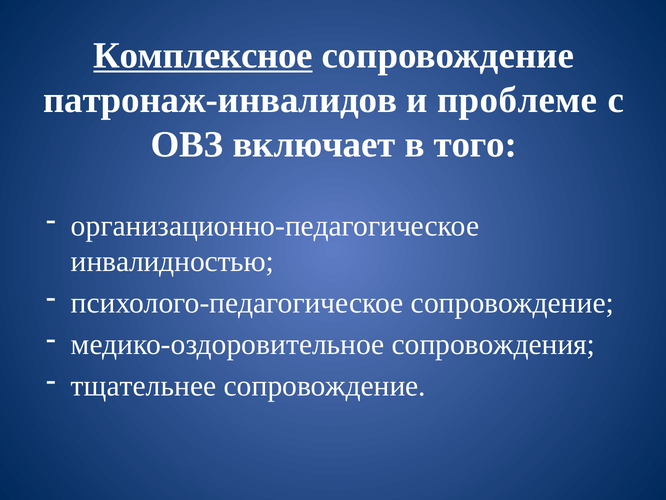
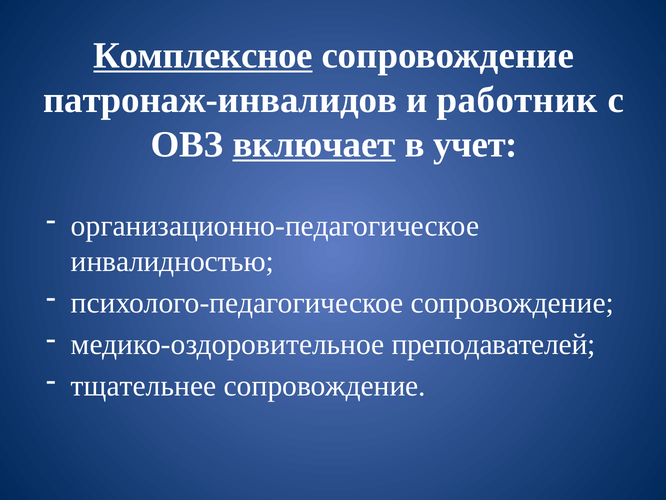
проблеме: проблеме -> работник (517, 100)
включает underline: none -> present (314, 144)
того: того -> учет (475, 144)
сопровождения: сопровождения -> преподавателей (494, 344)
